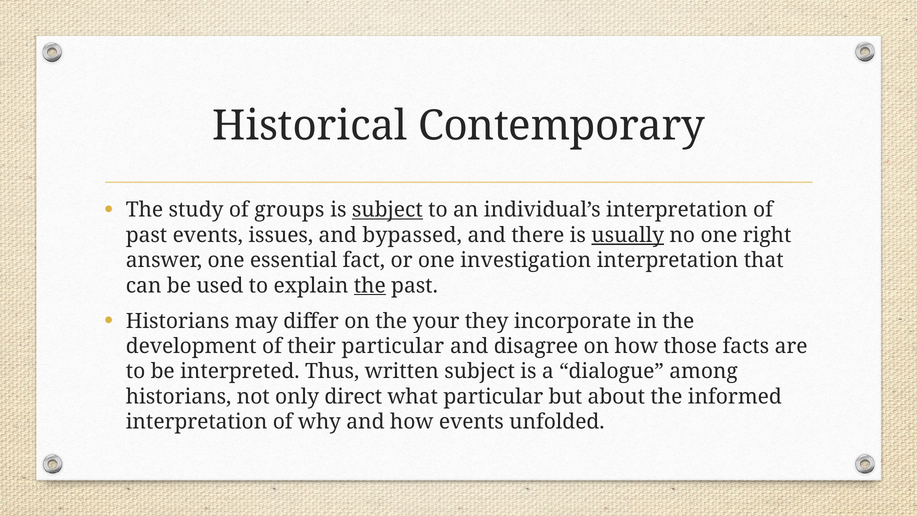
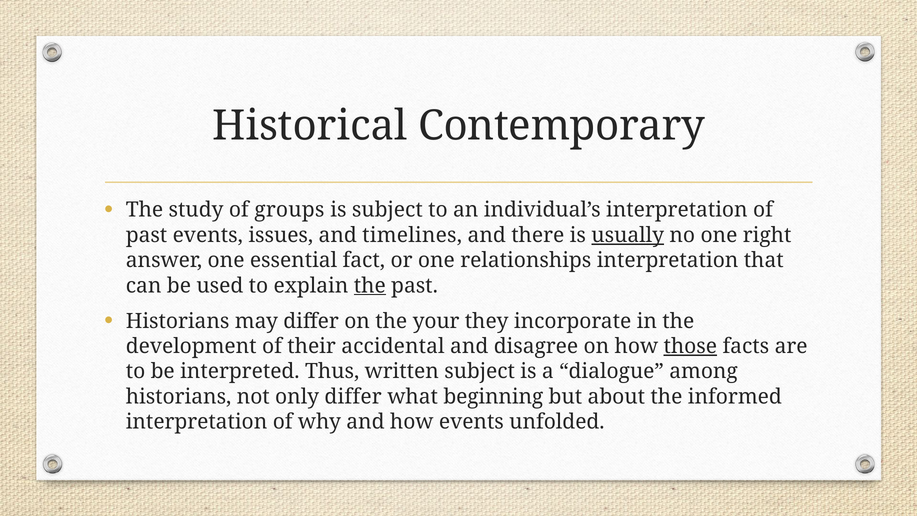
subject underline: present -> none (387, 210)
bypassed: bypassed -> timelines (412, 235)
investigation: investigation -> relationships (526, 260)
their particular: particular -> accidental (393, 346)
those underline: none -> present (690, 346)
only direct: direct -> differ (353, 397)
what particular: particular -> beginning (493, 397)
